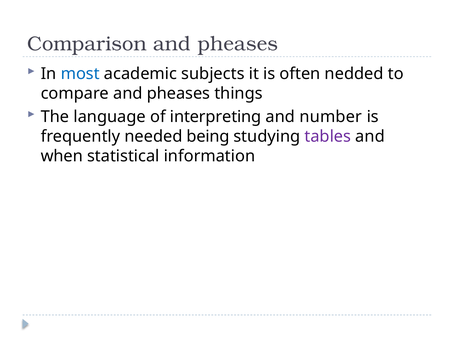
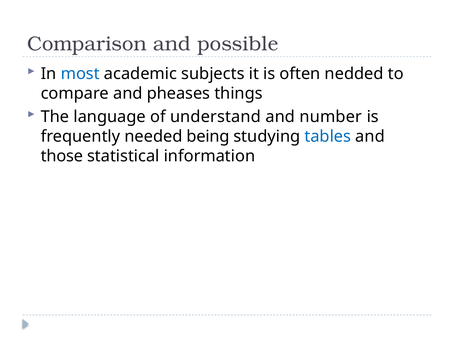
Comparison and pheases: pheases -> possible (238, 44)
interpreting: interpreting -> understand (216, 117)
tables colour: purple -> blue (328, 137)
when: when -> those (62, 156)
